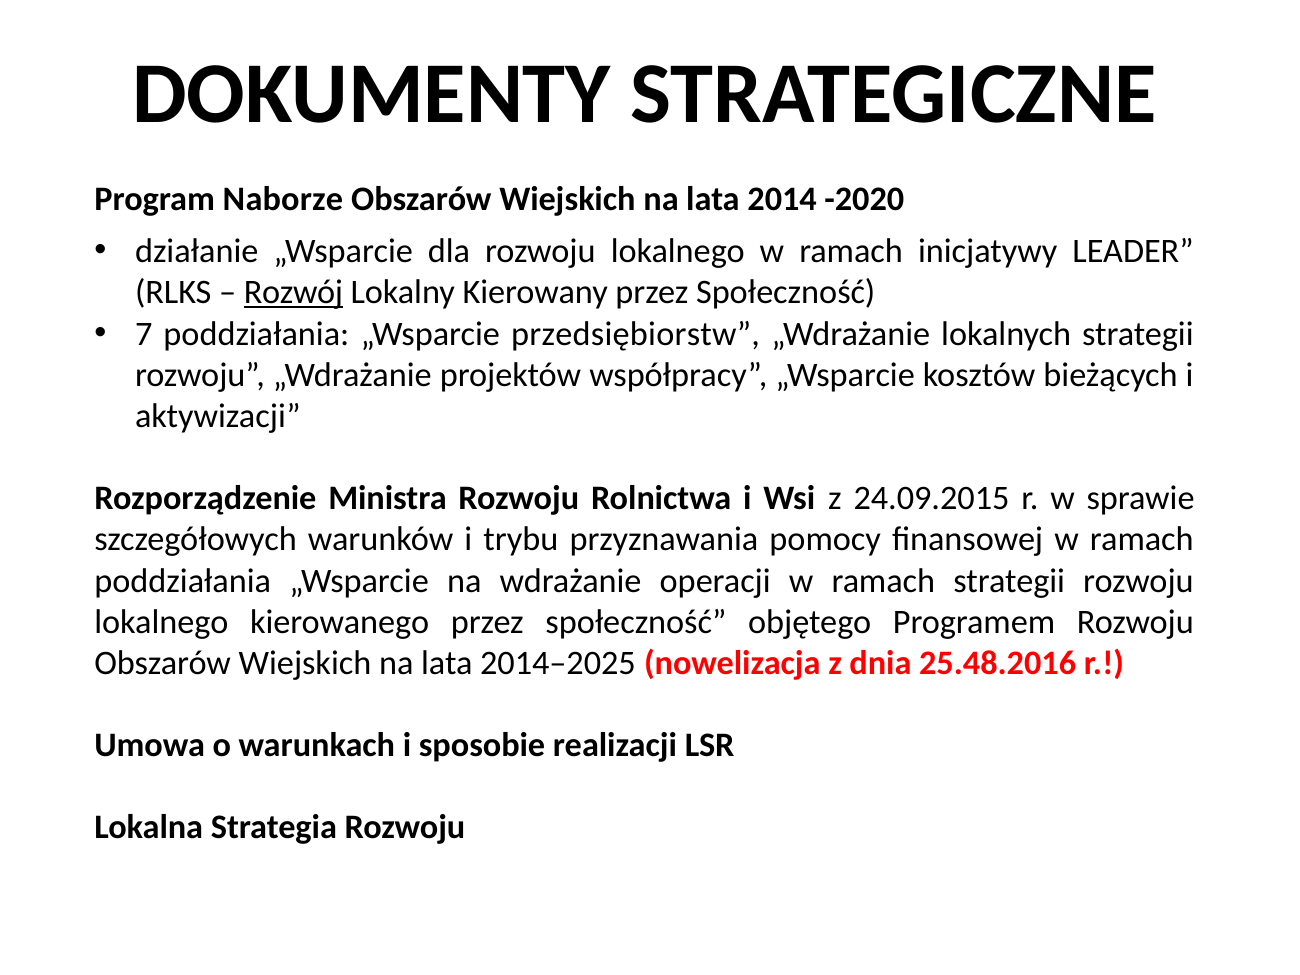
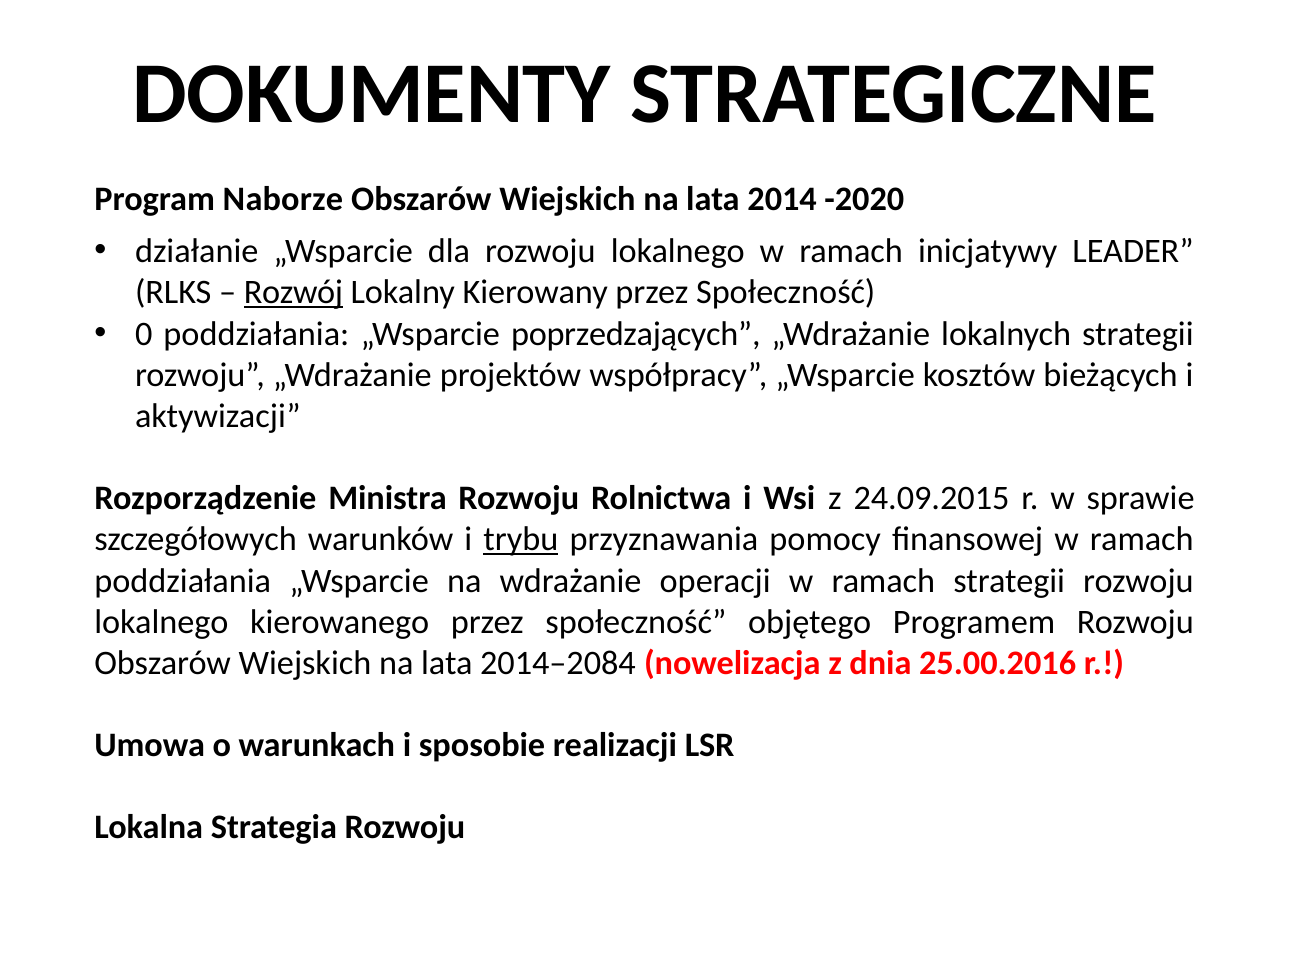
7: 7 -> 0 (144, 334)
przedsiębiorstw: przedsiębiorstw -> poprzedzających (636, 334)
trybu underline: none -> present (521, 540)
2014–2025: 2014–2025 -> 2014–2084 (558, 663)
25.48.2016: 25.48.2016 -> 25.00.2016 (998, 663)
